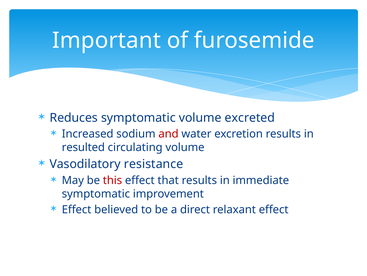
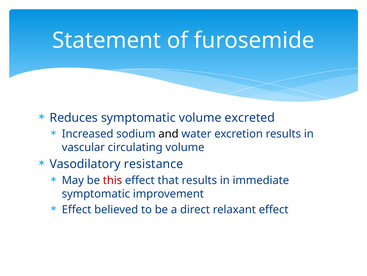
Important: Important -> Statement (107, 40)
and colour: red -> black (168, 134)
resulted: resulted -> vascular (83, 147)
